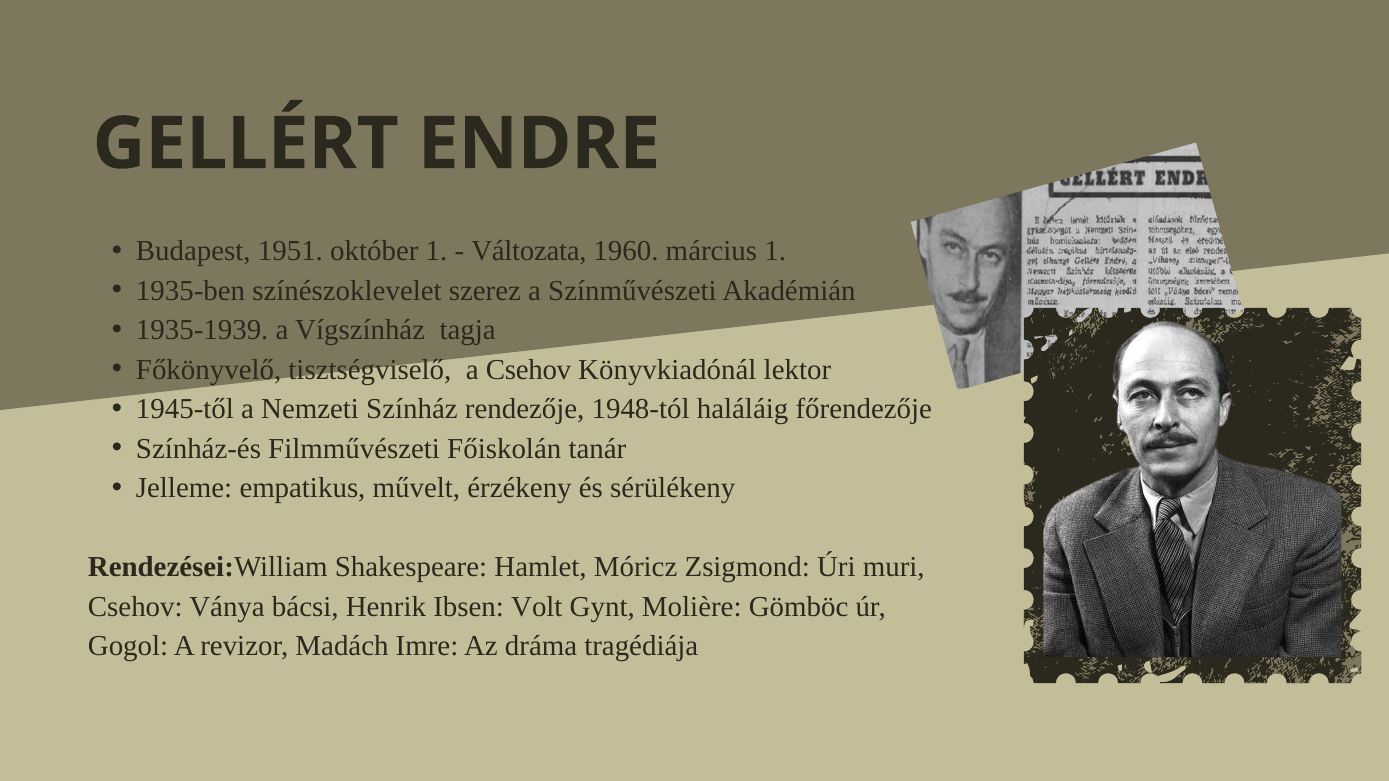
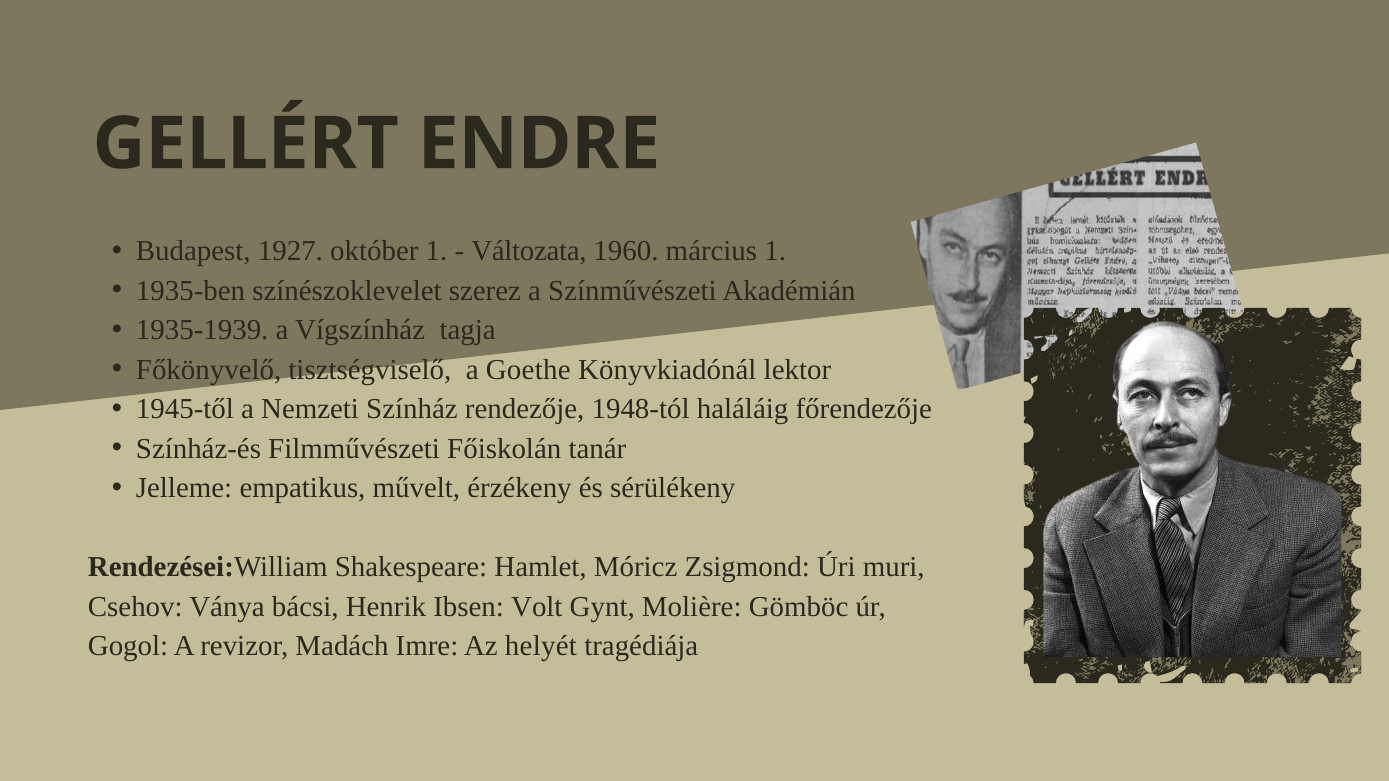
1951: 1951 -> 1927 (290, 251)
a Csehov: Csehov -> Goethe (528, 370)
dráma: dráma -> helyét (541, 646)
